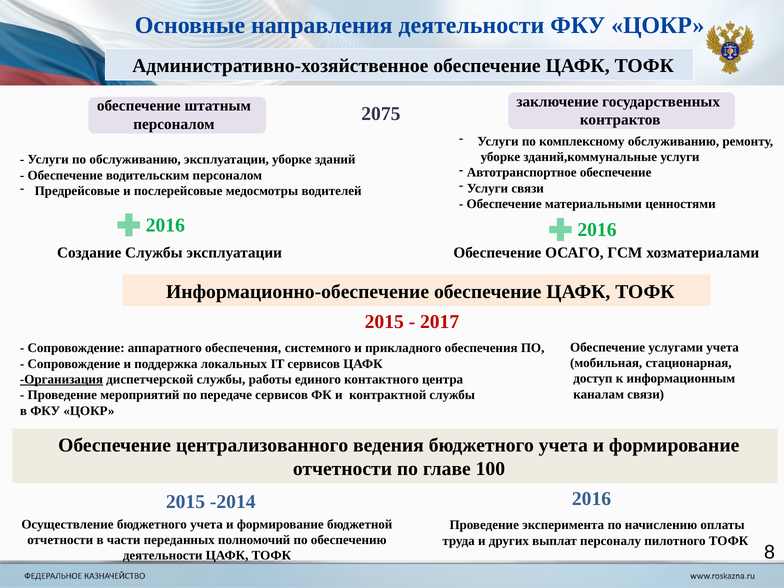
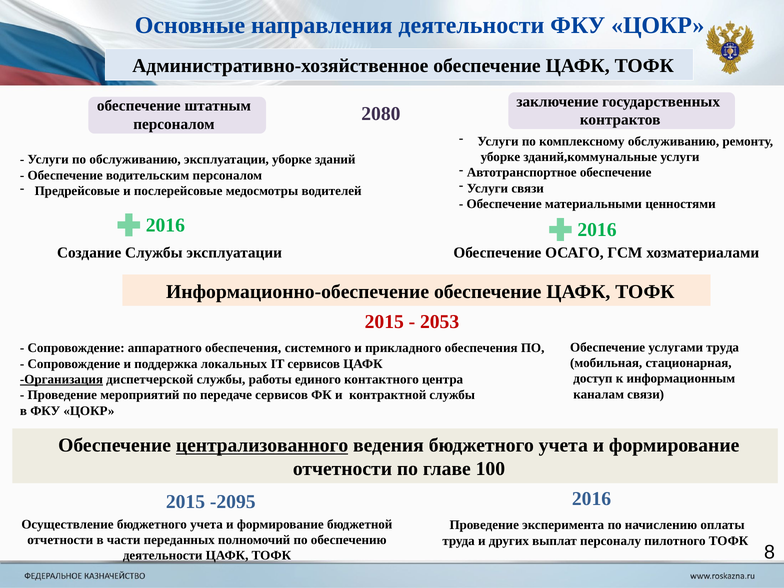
2075: 2075 -> 2080 (381, 114)
2017: 2017 -> 2053 (440, 322)
услугами учета: учета -> труда (723, 347)
централизованного underline: none -> present (262, 445)
-2014: -2014 -> -2095 (233, 502)
